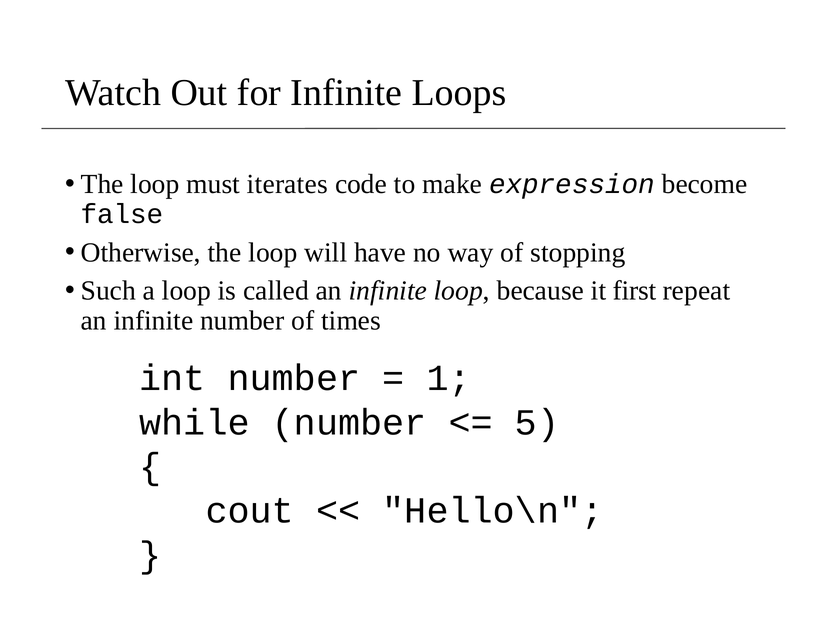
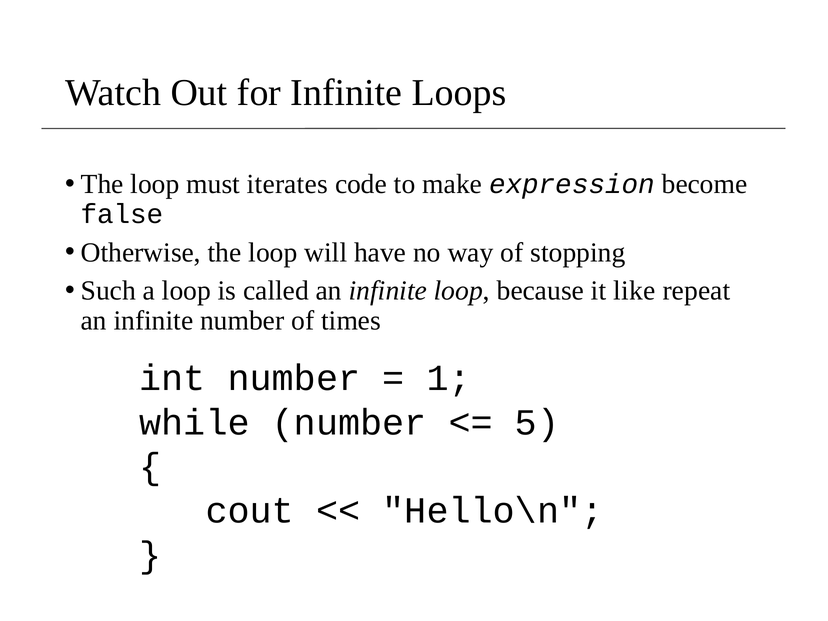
first: first -> like (634, 291)
